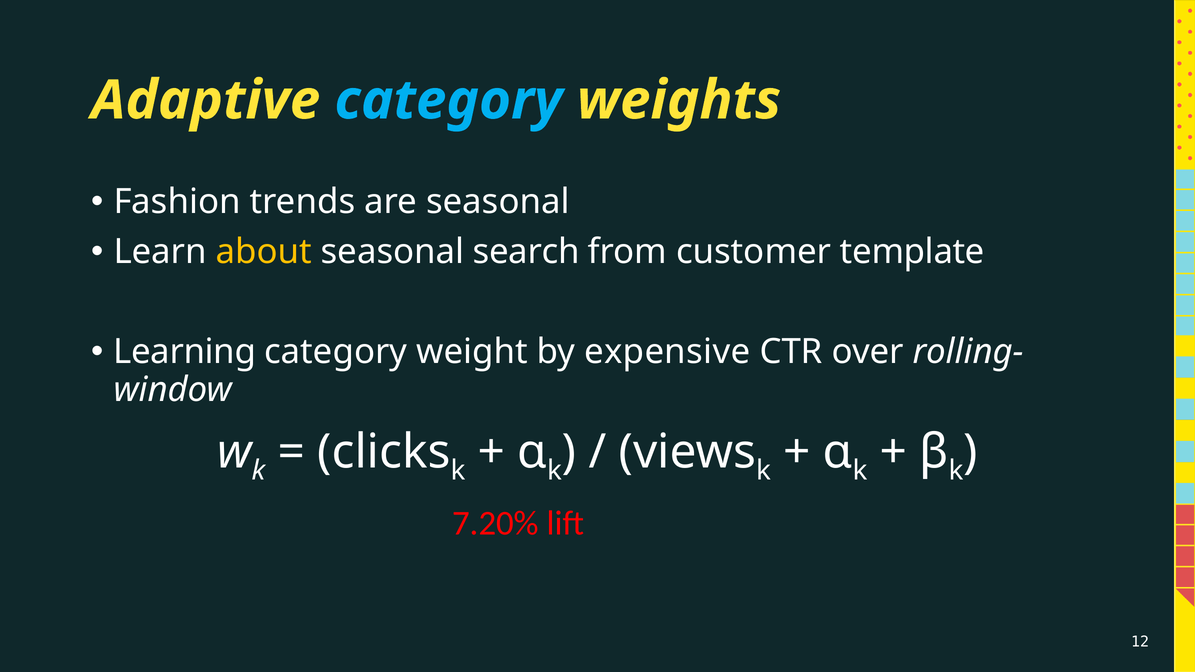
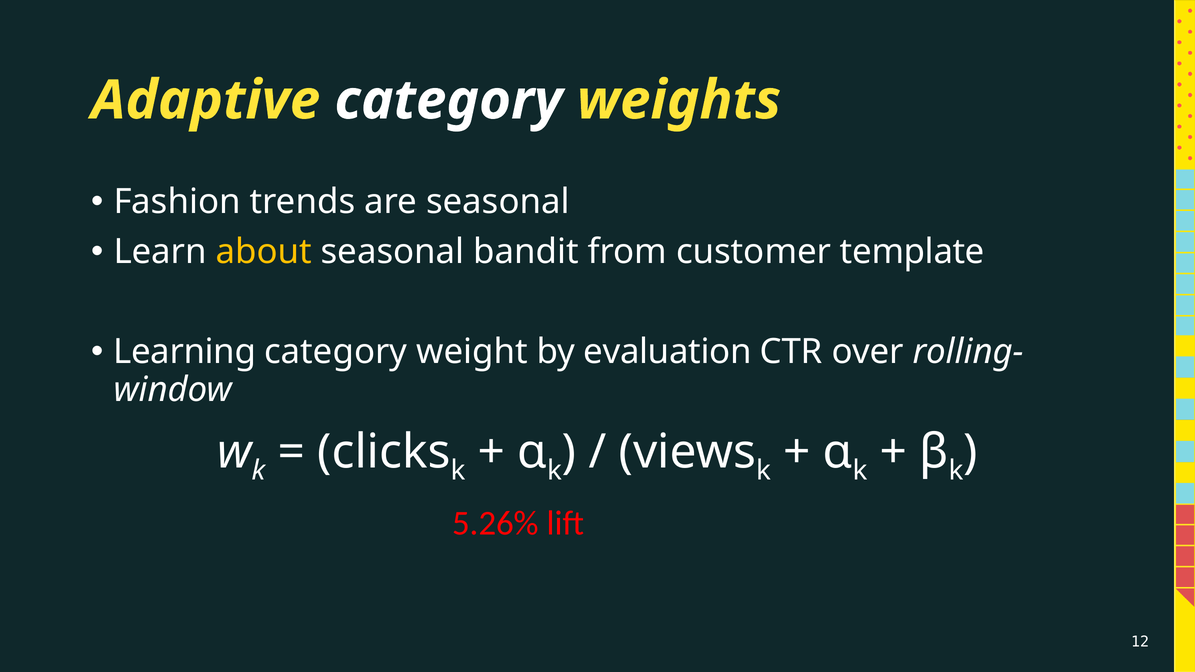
category colour: light blue -> white (449, 100)
search: search -> bandit (526, 252)
expensive: expensive -> evaluation (668, 352)
7.20%: 7.20% -> 5.26% (496, 523)
